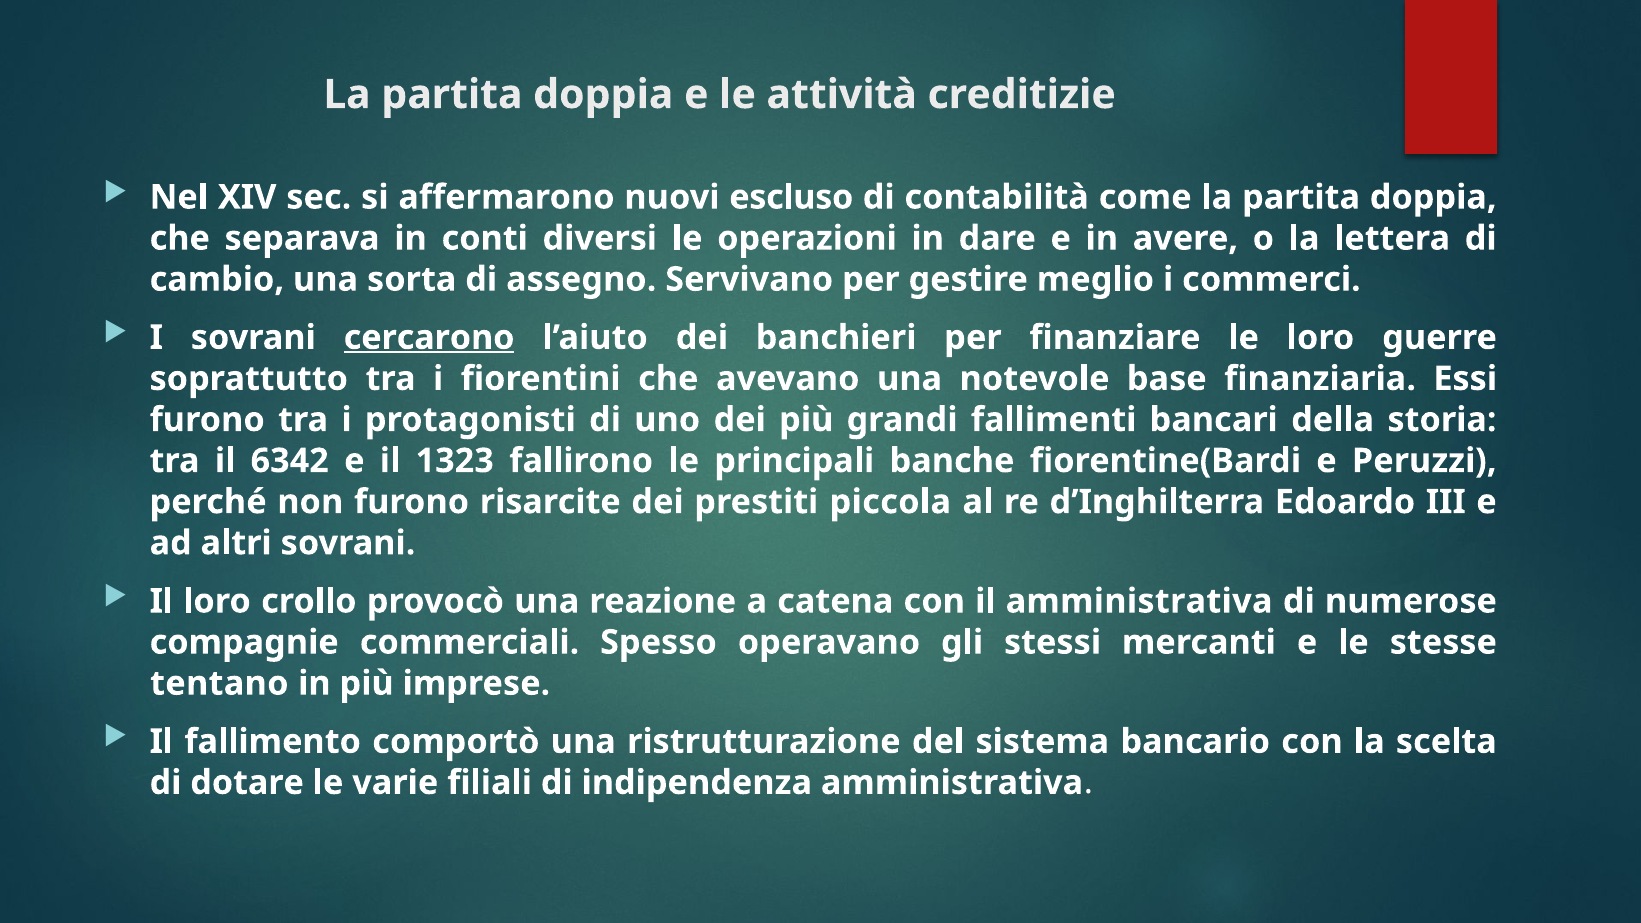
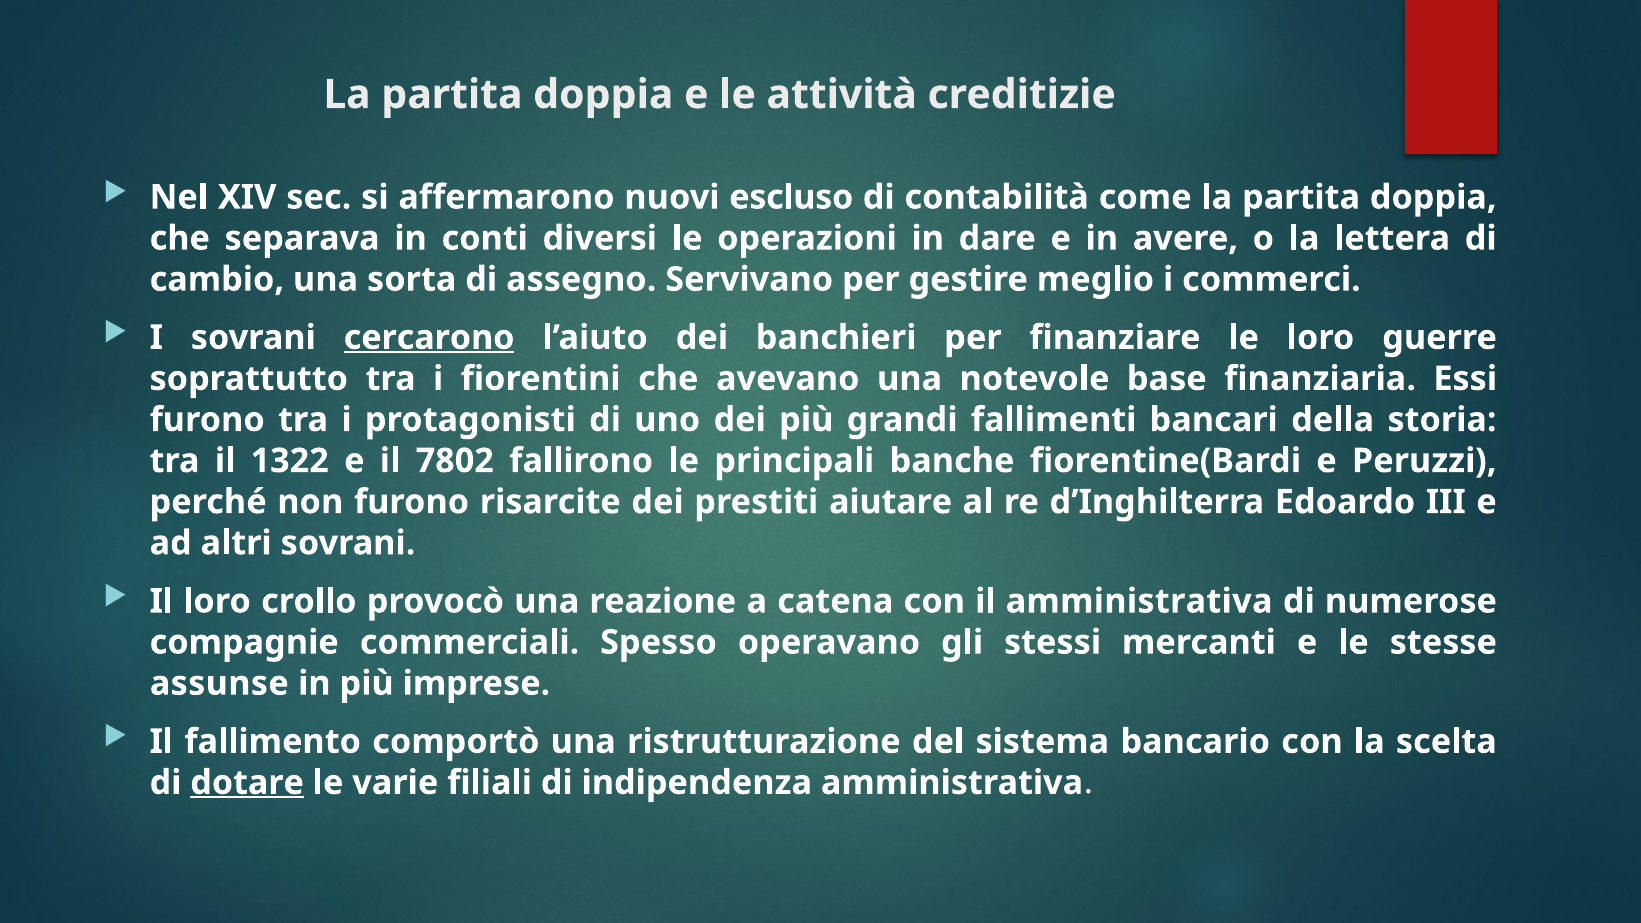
6342: 6342 -> 1322 (290, 461)
1323: 1323 -> 7802 (455, 461)
piccola: piccola -> aiutare (891, 502)
tentano: tentano -> assunse (219, 683)
dotare underline: none -> present (247, 783)
